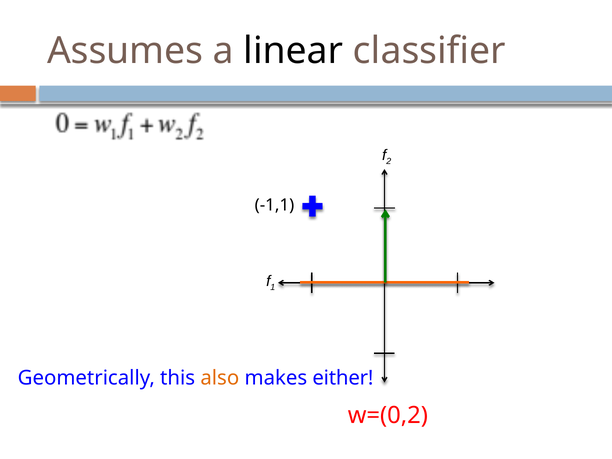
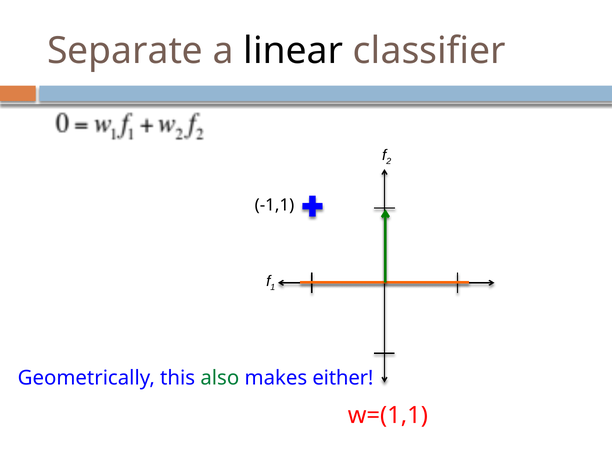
Assumes: Assumes -> Separate (125, 51)
also colour: orange -> green (220, 378)
w=(0,2: w=(0,2 -> w=(1,1 (388, 415)
